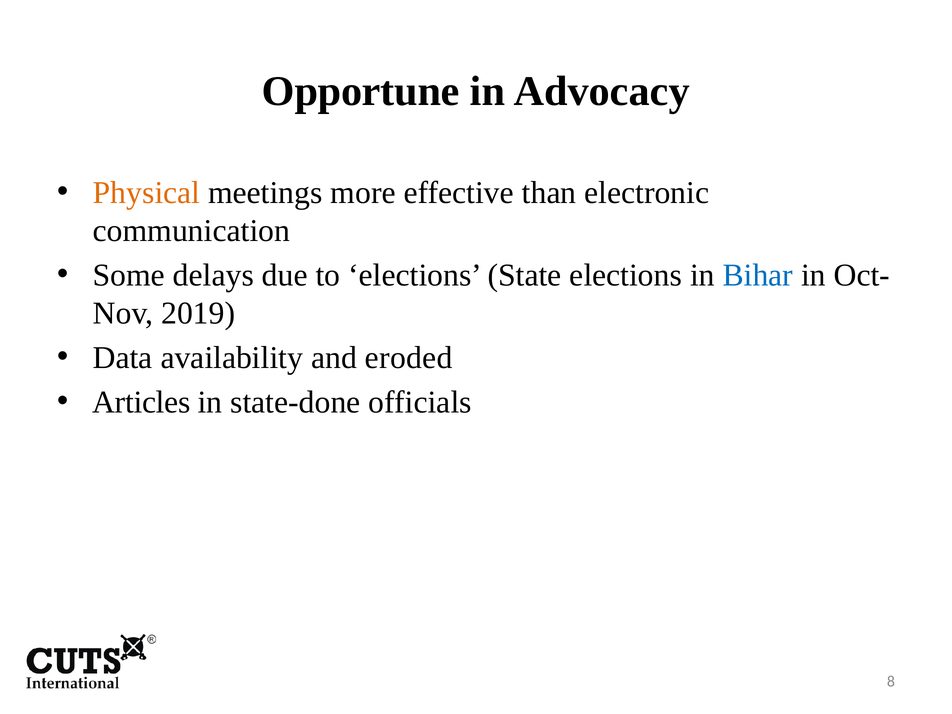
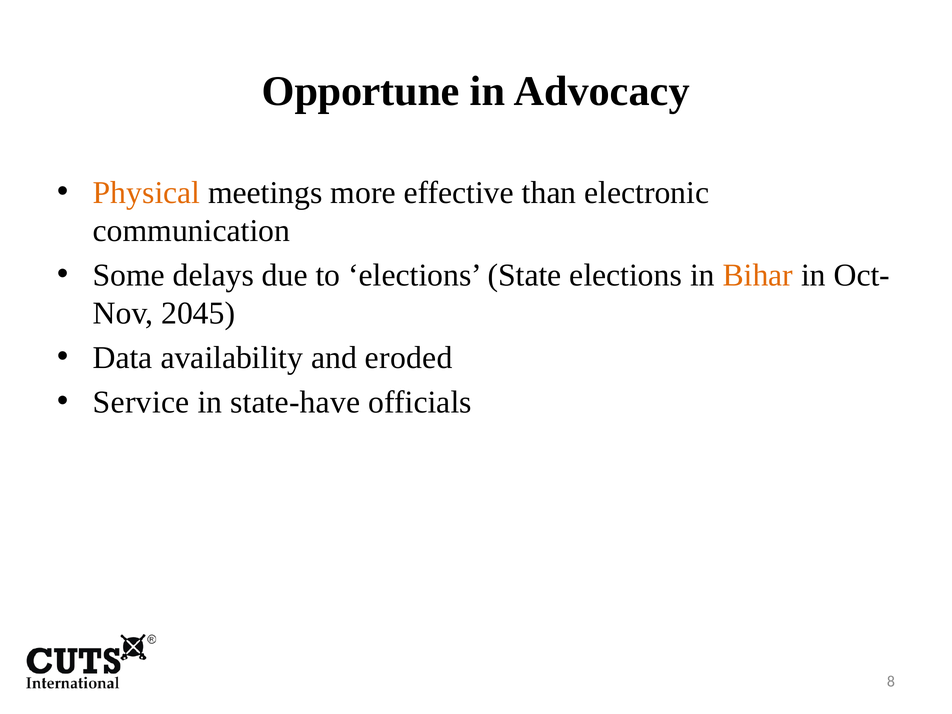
Bihar colour: blue -> orange (758, 275)
2019: 2019 -> 2045 (198, 313)
Articles: Articles -> Service (141, 402)
state-done: state-done -> state-have (295, 402)
